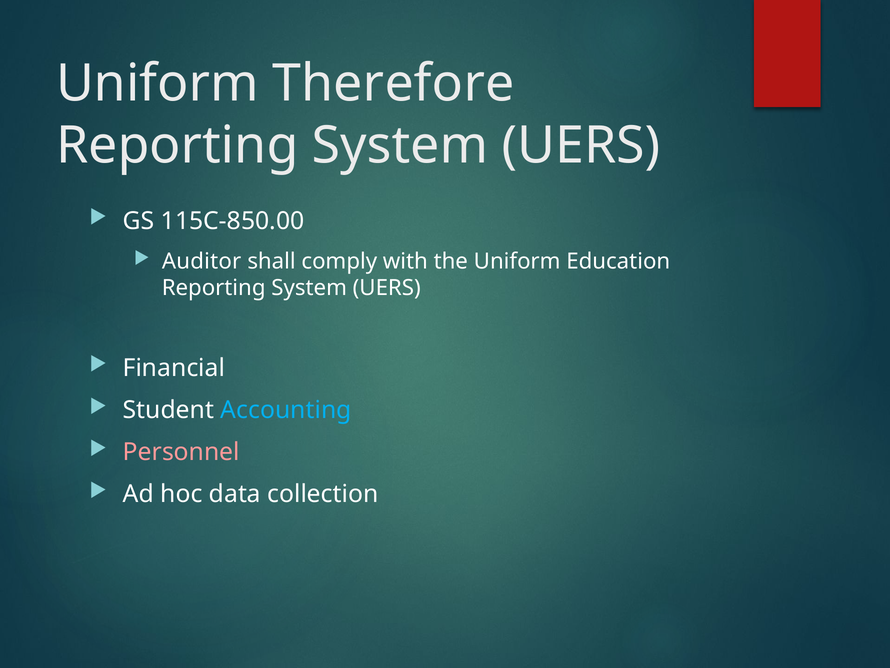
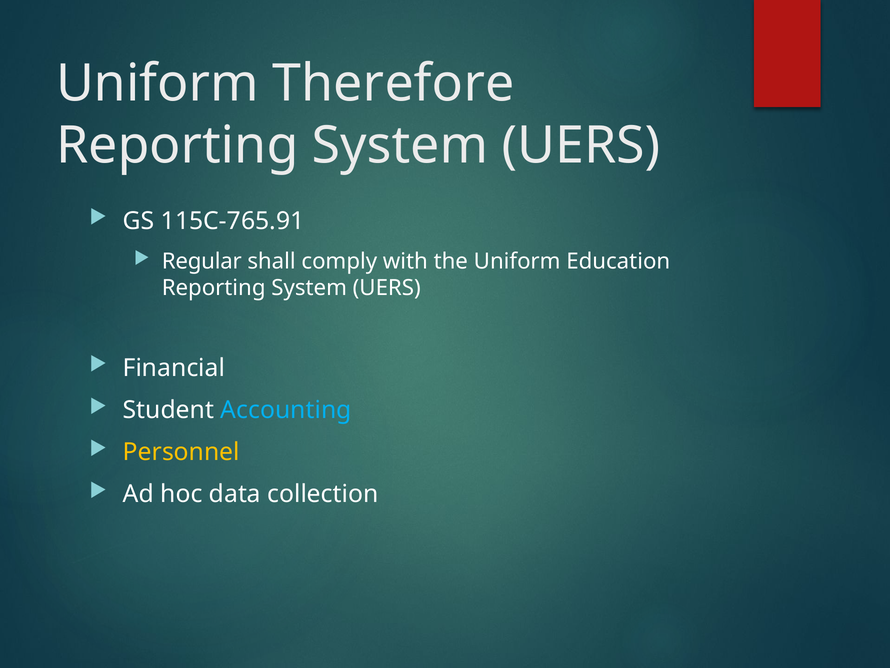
115C-850.00: 115C-850.00 -> 115C-765.91 (233, 221)
Auditor: Auditor -> Regular (202, 261)
Personnel colour: pink -> yellow (181, 452)
